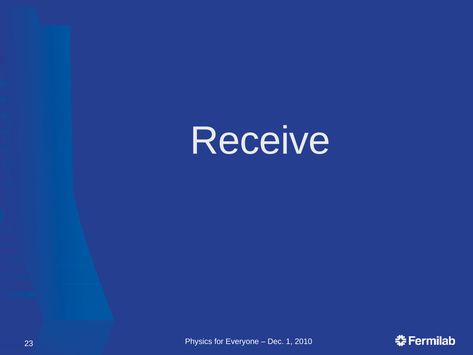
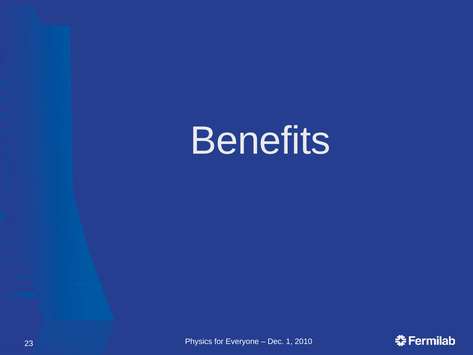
Receive: Receive -> Benefits (260, 141)
